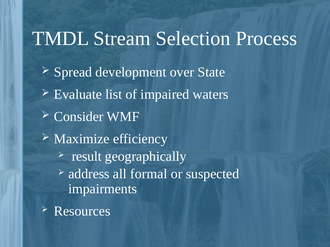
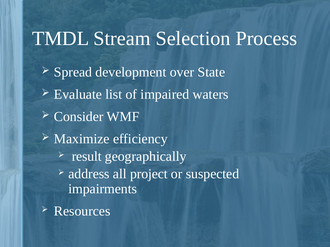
formal: formal -> project (149, 174)
